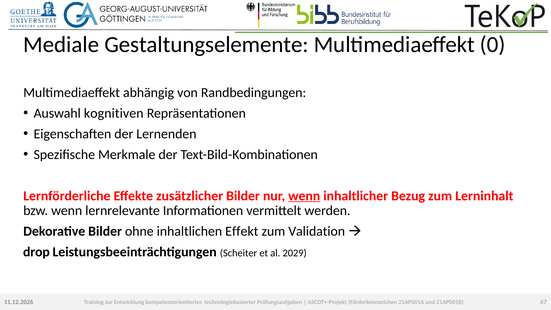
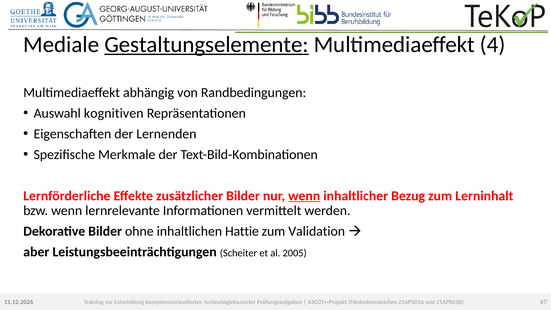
Gestaltungselemente underline: none -> present (206, 45)
0: 0 -> 4 (493, 45)
Effekt: Effekt -> Hattie (242, 231)
drop: drop -> aber (36, 252)
2029: 2029 -> 2005 (295, 253)
